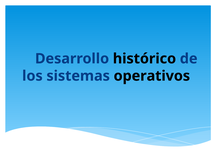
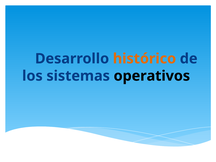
histórico colour: black -> orange (144, 59)
